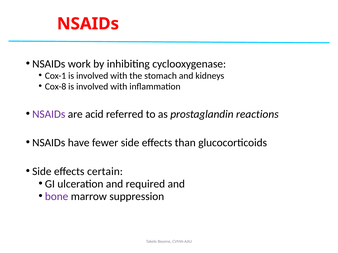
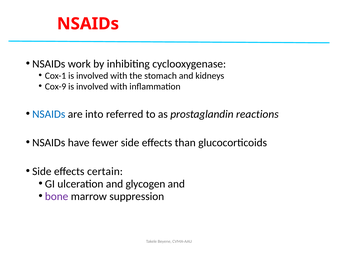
Cox-8: Cox-8 -> Cox-9 (56, 87)
NSAIDs colour: purple -> blue (49, 114)
acid: acid -> into (94, 114)
required: required -> glycogen (145, 184)
